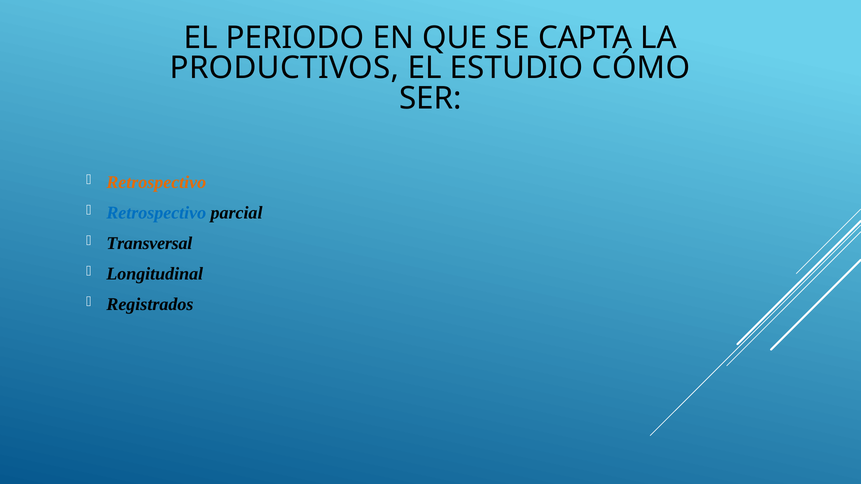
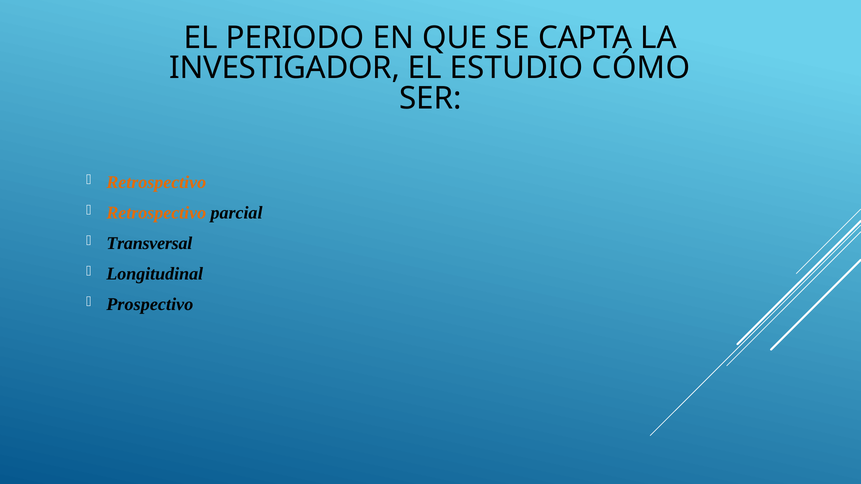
PRODUCTIVOS: PRODUCTIVOS -> INVESTIGADOR (285, 68)
Retrospectivo colour: blue -> orange (156, 213)
Registrados: Registrados -> Prospectivo (150, 304)
